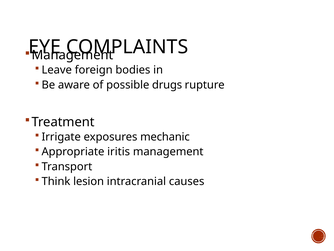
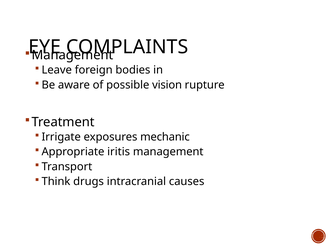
drugs: drugs -> vision (167, 85)
lesion: lesion -> drugs (89, 181)
